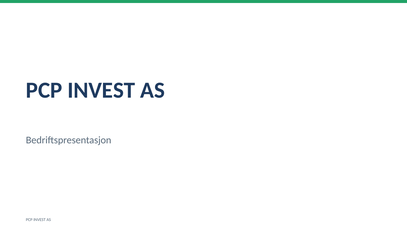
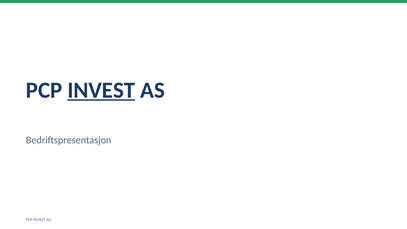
INVEST underline: none -> present (101, 90)
